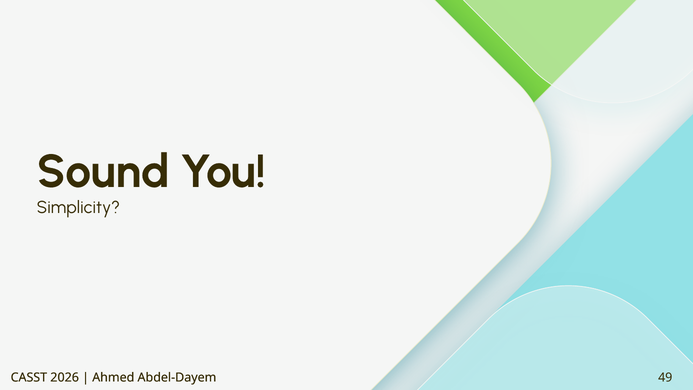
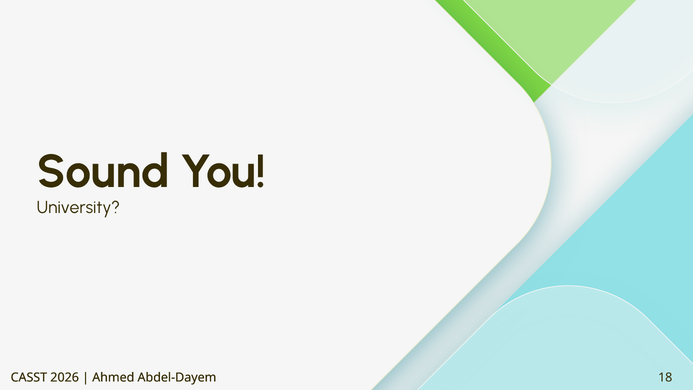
Simplicity: Simplicity -> University (78, 208)
49: 49 -> 18 (665, 377)
